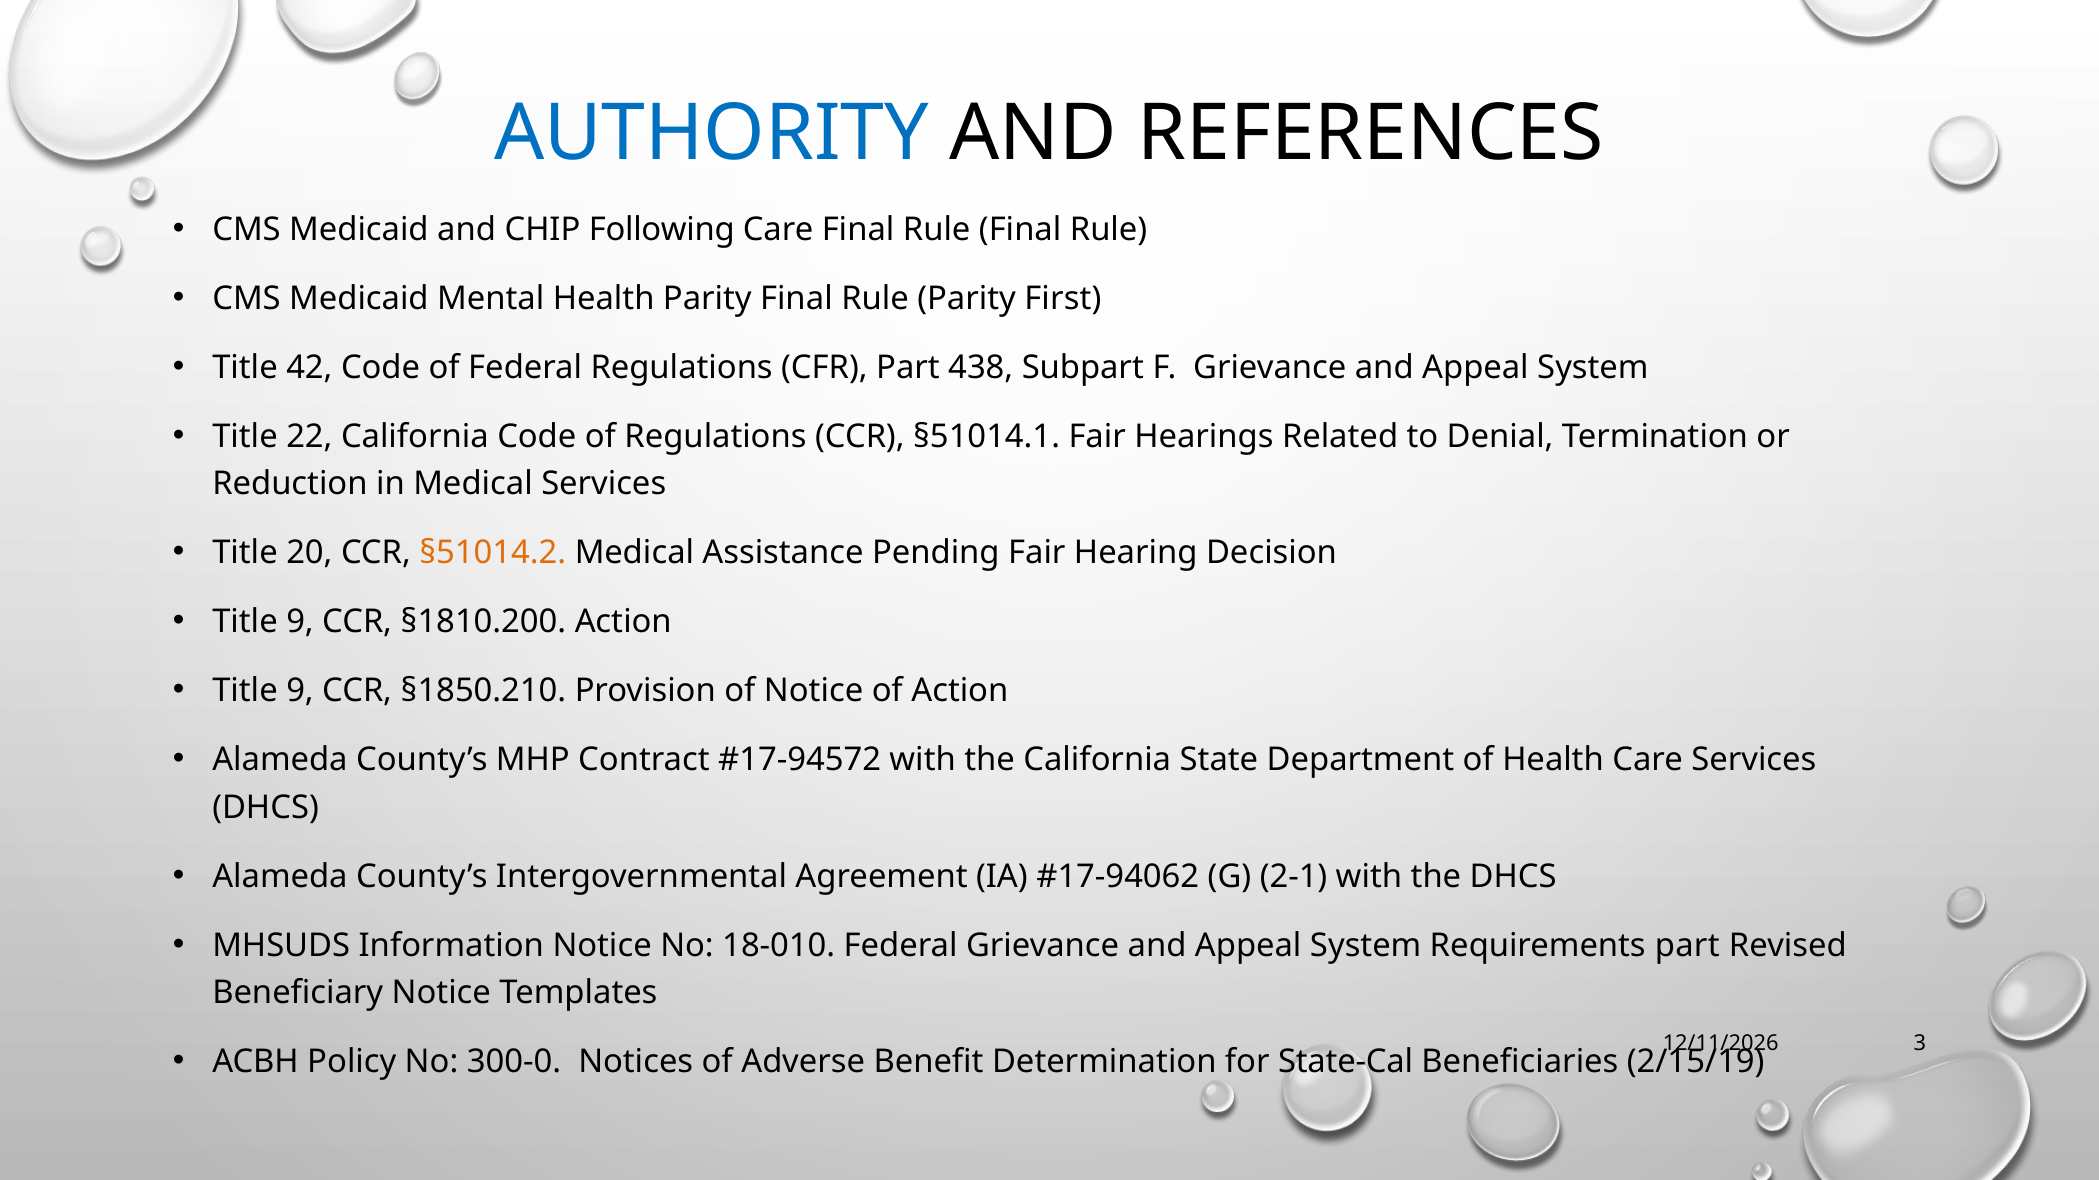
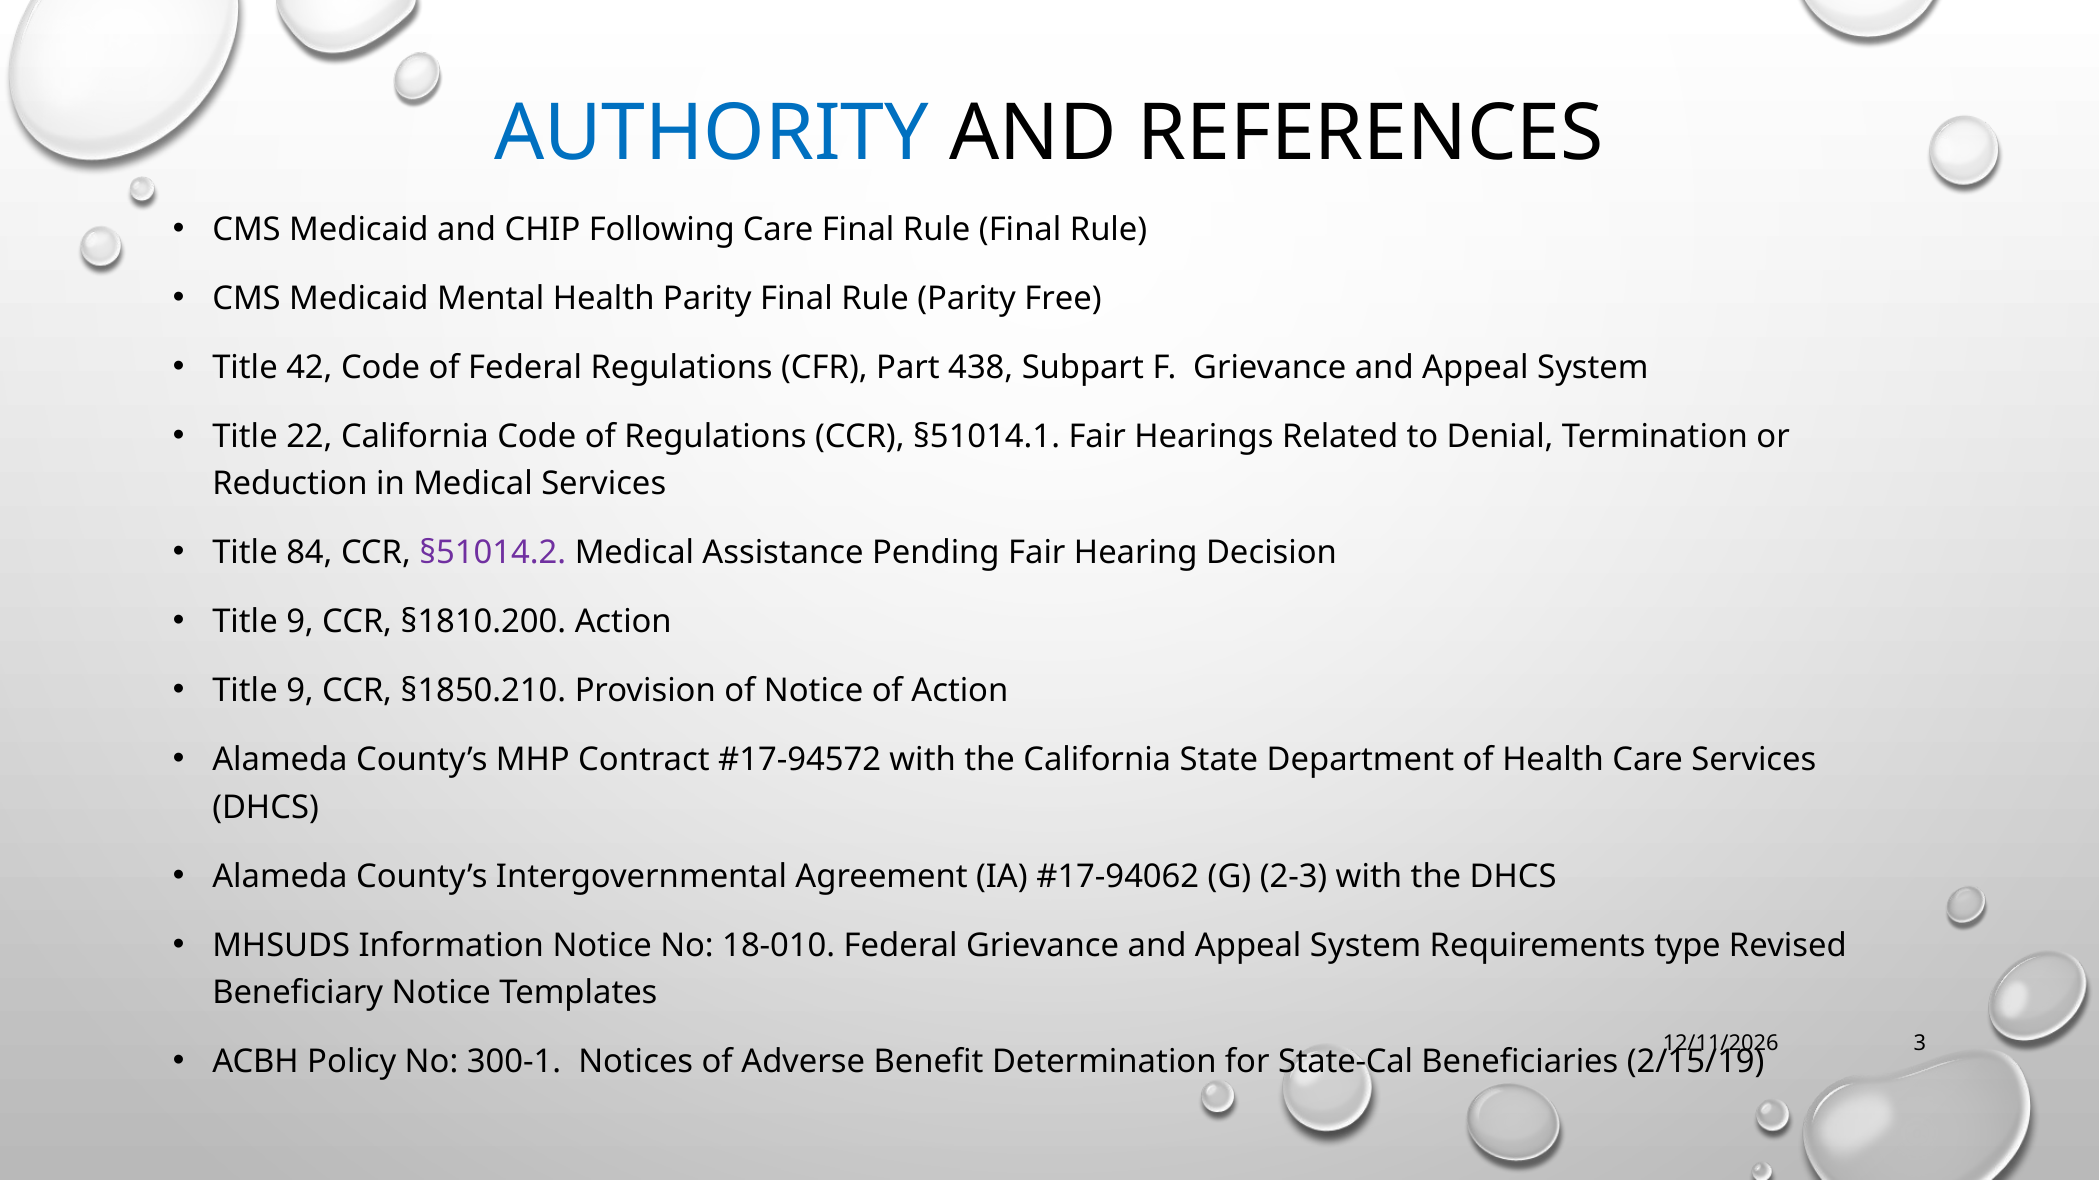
First: First -> Free (1063, 299)
20: 20 -> 84 (309, 553)
§51014.2 colour: orange -> purple (493, 553)
2-1: 2-1 -> 2-3 (1294, 877)
Requirements part: part -> type (1688, 946)
300-0: 300-0 -> 300-1 (514, 1062)
